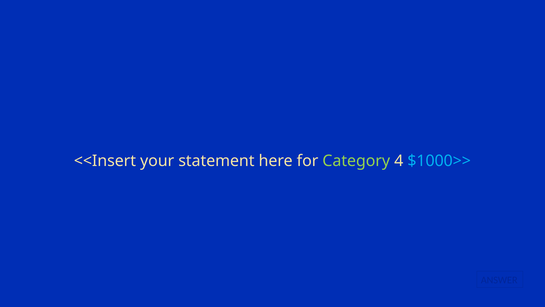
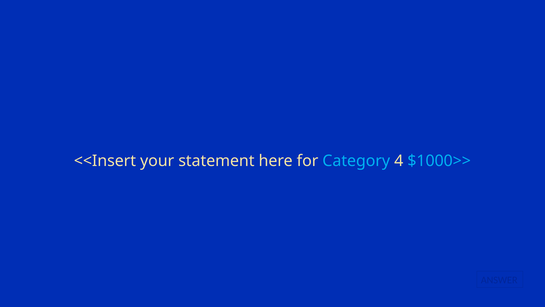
Category colour: light green -> light blue (356, 161)
